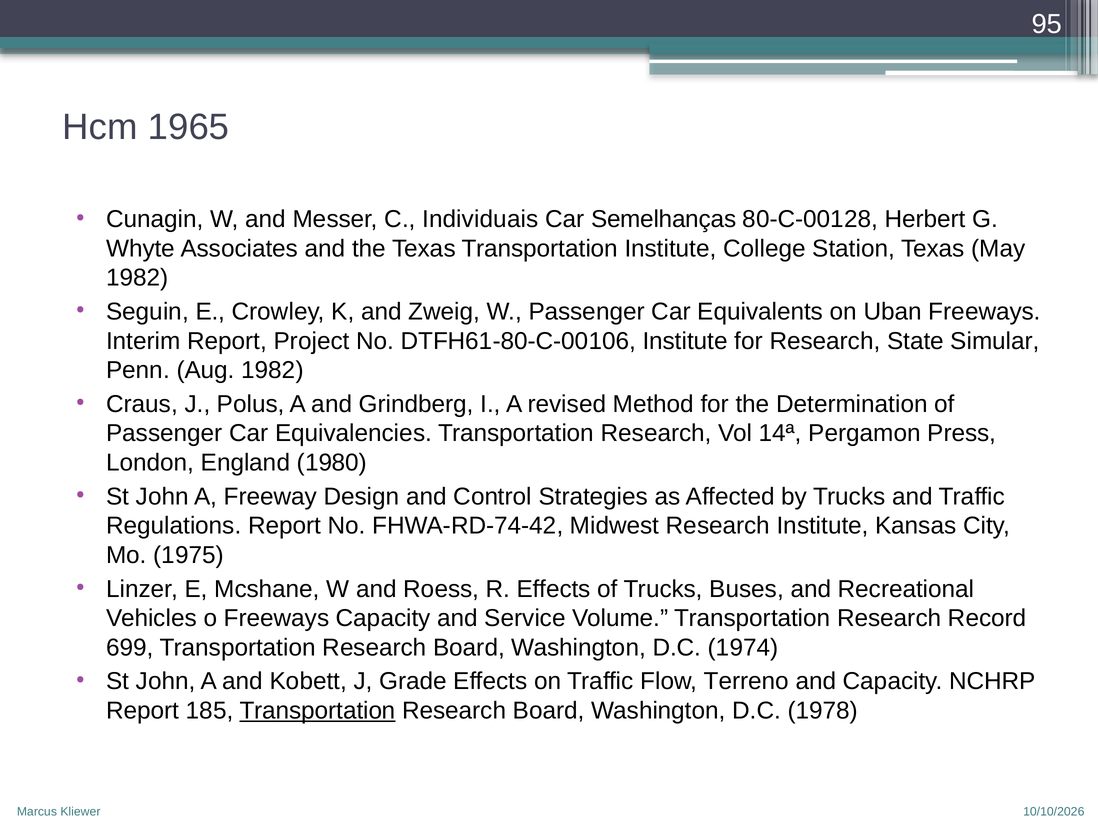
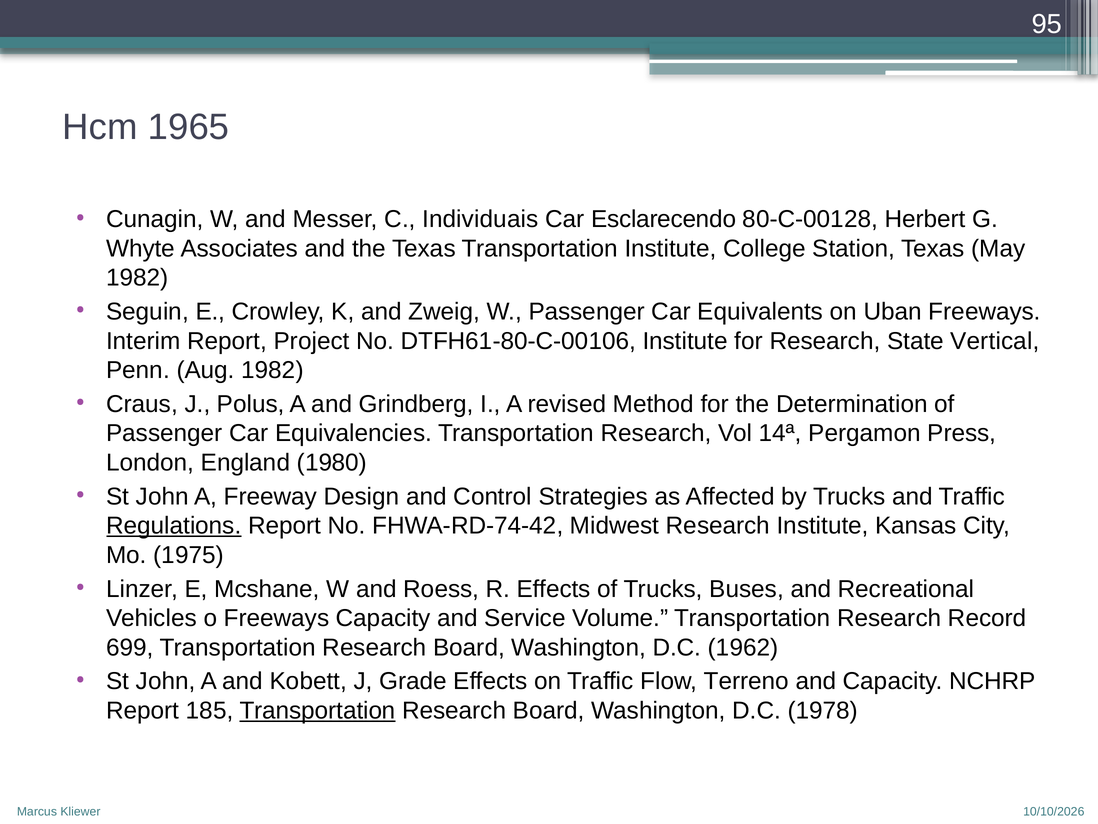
Semelhanças: Semelhanças -> Esclarecendo (664, 219)
Simular: Simular -> Vertical (995, 341)
Regulations underline: none -> present (174, 526)
1974: 1974 -> 1962 (743, 647)
